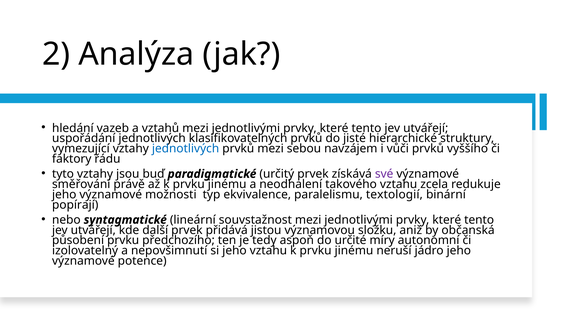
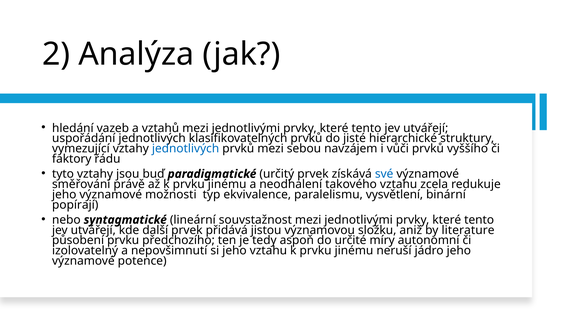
své colour: purple -> blue (384, 174)
textologií: textologií -> vysvětlení (394, 194)
občanská: občanská -> literature (468, 230)
